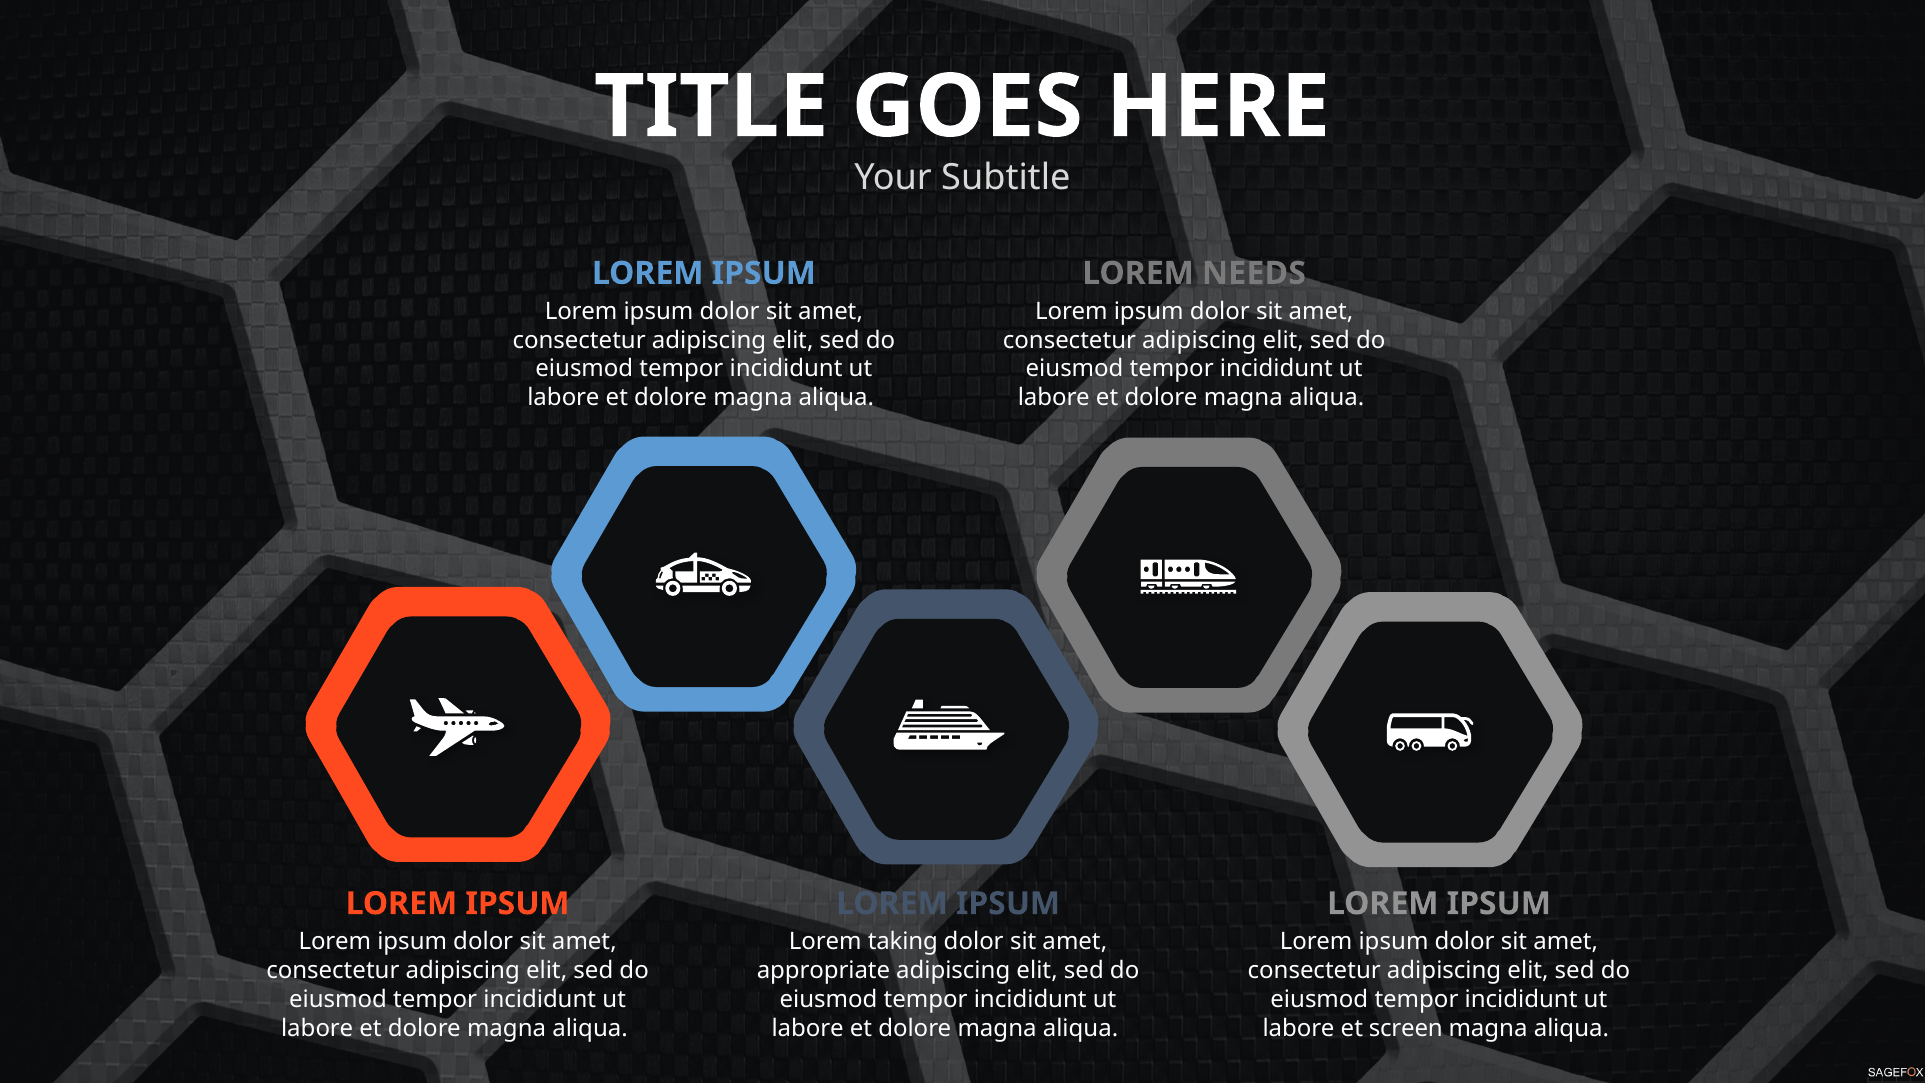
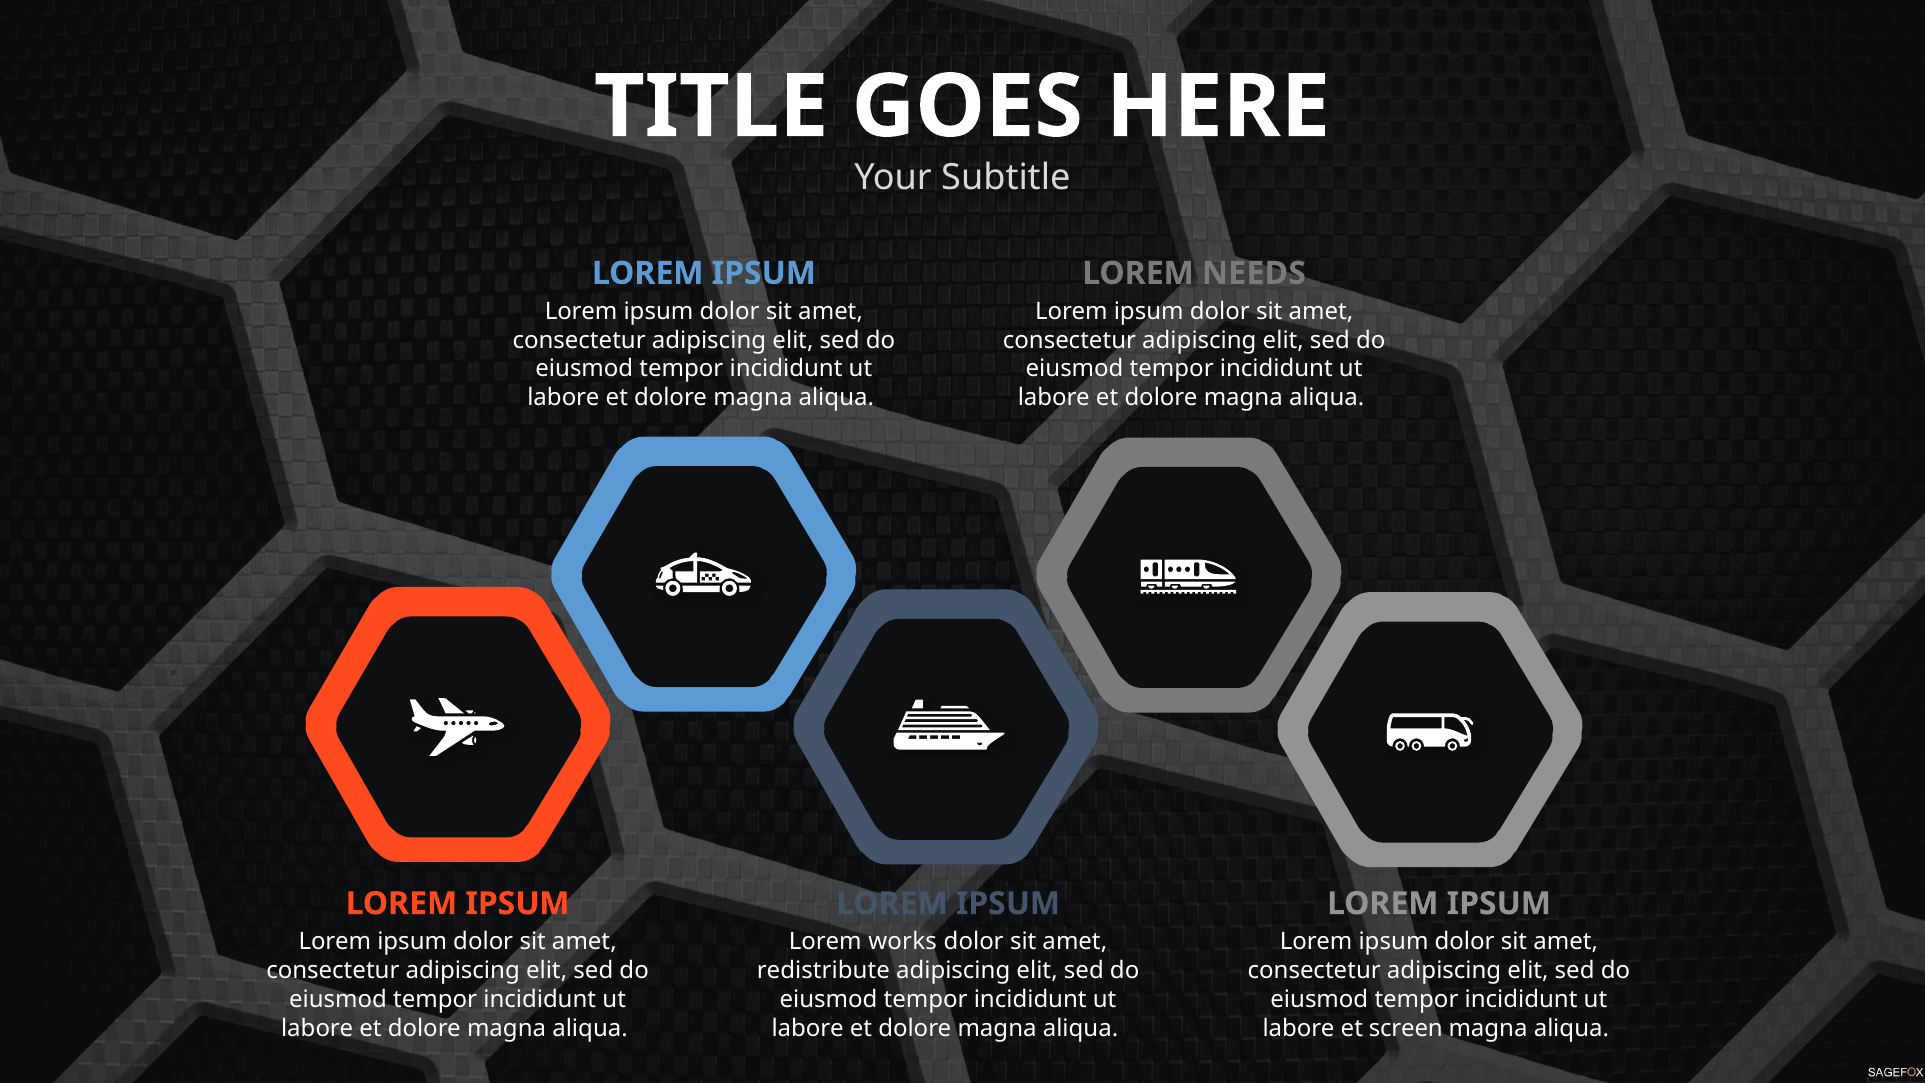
taking: taking -> works (903, 941)
appropriate: appropriate -> redistribute (823, 970)
